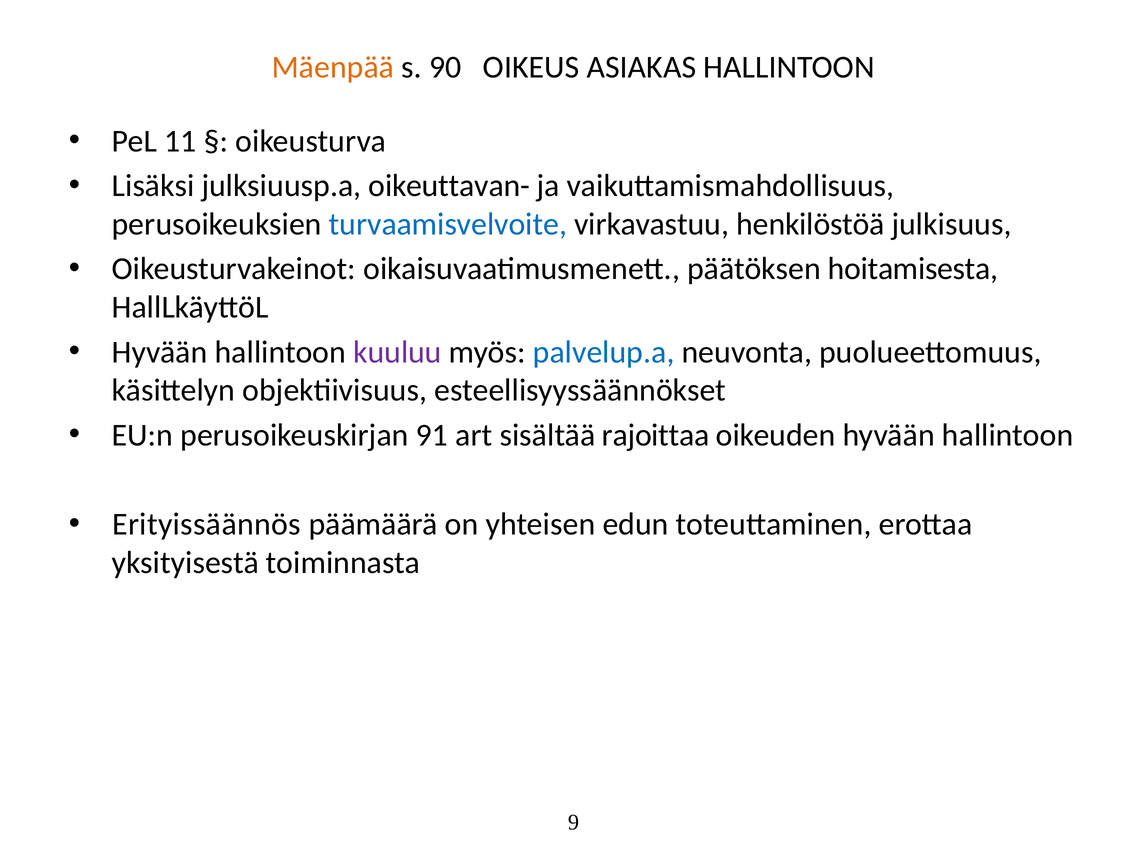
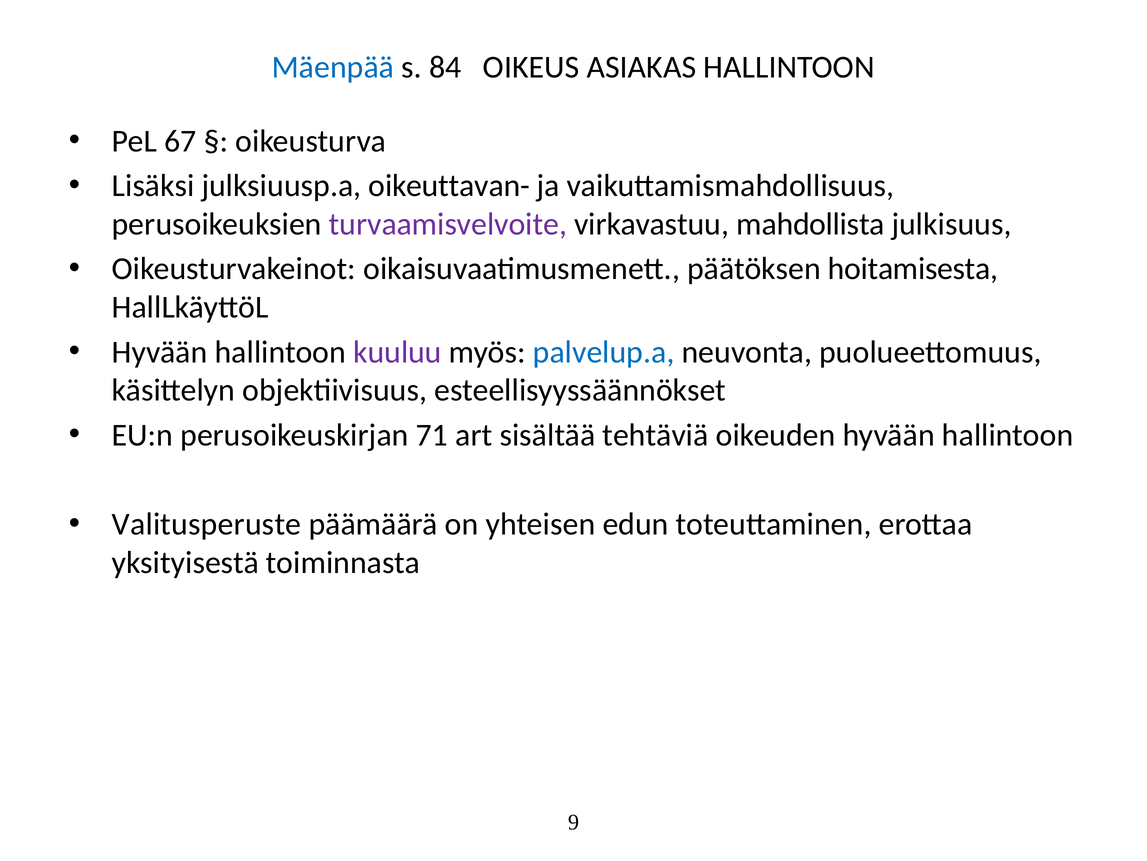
Mäenpää colour: orange -> blue (333, 67)
90: 90 -> 84 (445, 67)
11: 11 -> 67 (180, 141)
turvaamisvelvoite colour: blue -> purple (448, 224)
henkilöstöä: henkilöstöä -> mahdollista (811, 224)
91: 91 -> 71 (432, 435)
rajoittaa: rajoittaa -> tehtäviä (655, 435)
Erityissäännös: Erityissäännös -> Valitusperuste (207, 524)
